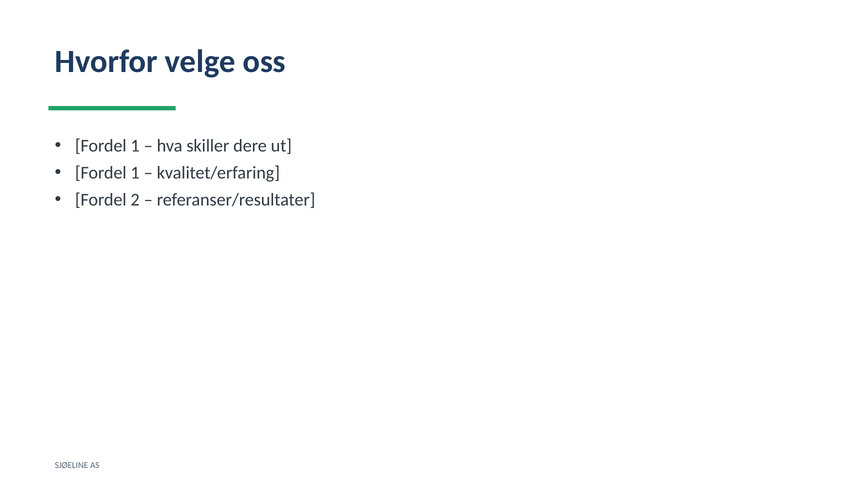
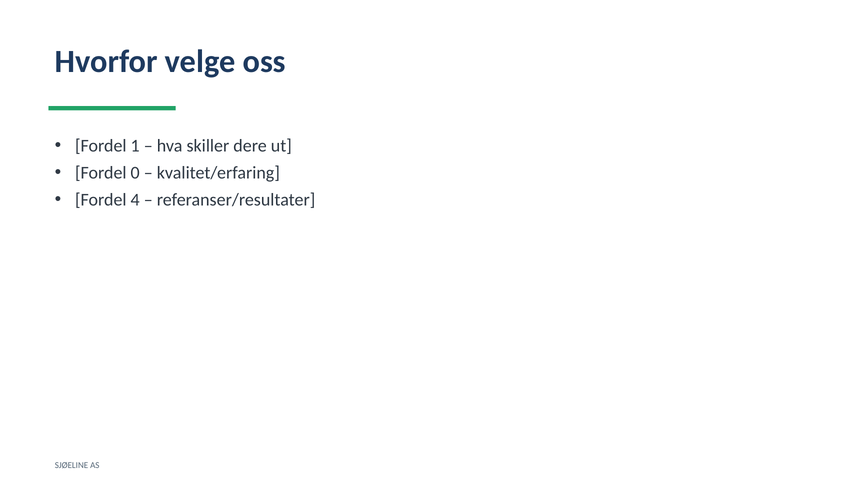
1: 1 -> 0 (135, 173)
2: 2 -> 4 (135, 200)
